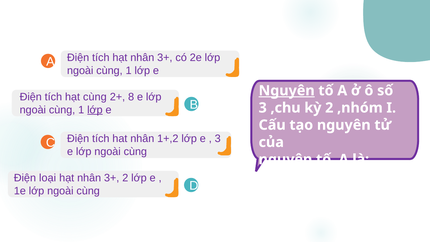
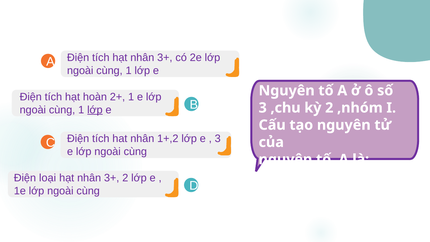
Nguyên underline: present -> none (287, 91)
hạt cùng: cùng -> hoàn (95, 97)
2+ 8: 8 -> 1 (131, 97)
